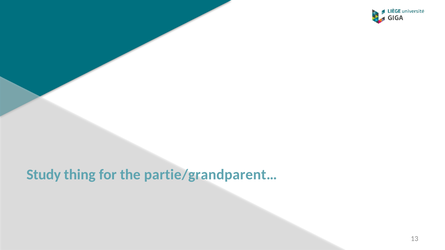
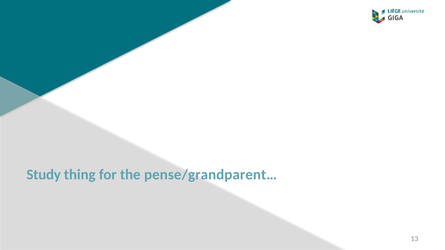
partie/grandparent…: partie/grandparent… -> pense/grandparent… (211, 175)
